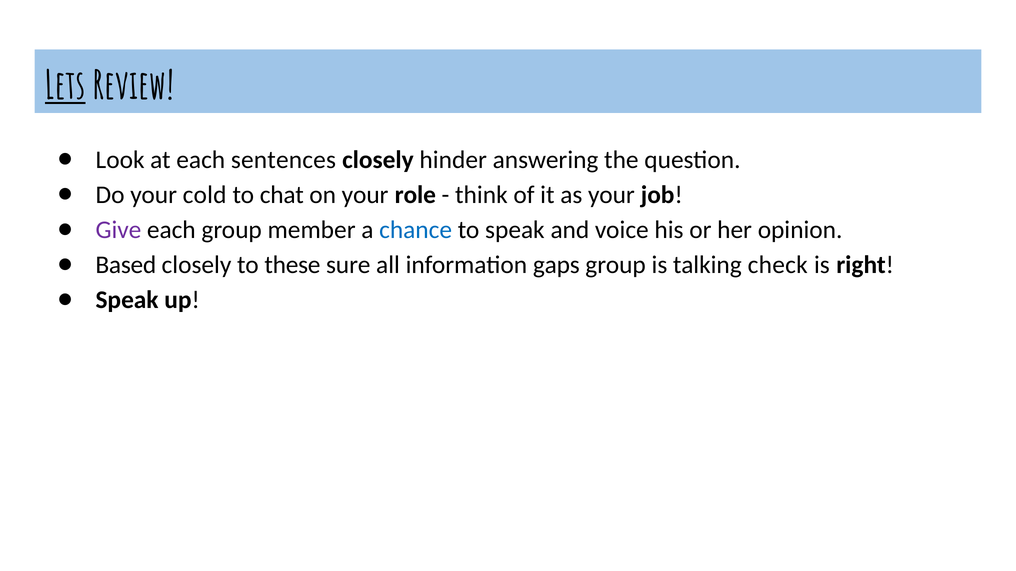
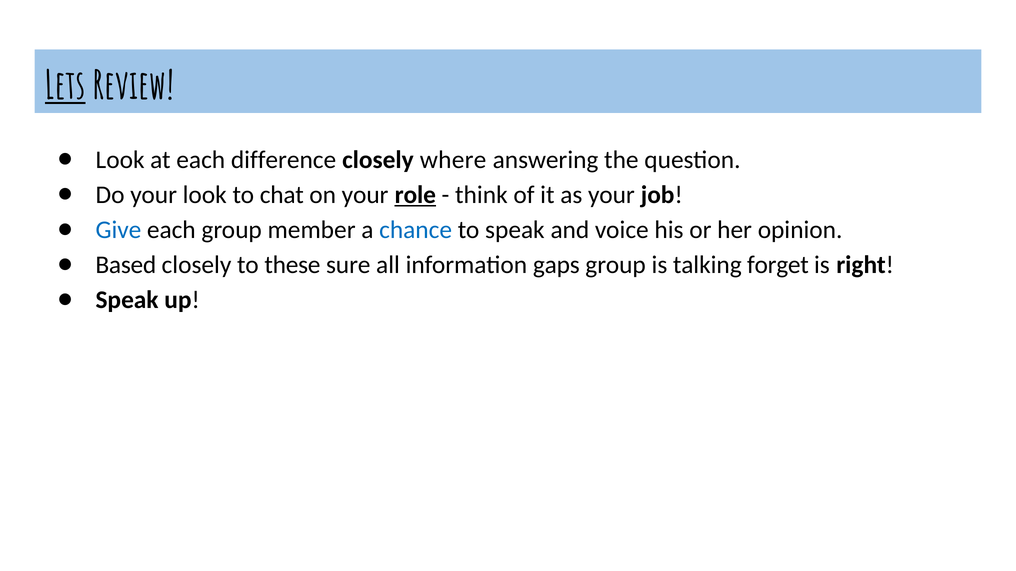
sentences: sentences -> difference (284, 160)
hinder: hinder -> where (453, 160)
your cold: cold -> look (205, 195)
role underline: none -> present (415, 195)
Give colour: purple -> blue (118, 230)
check: check -> forget (778, 265)
